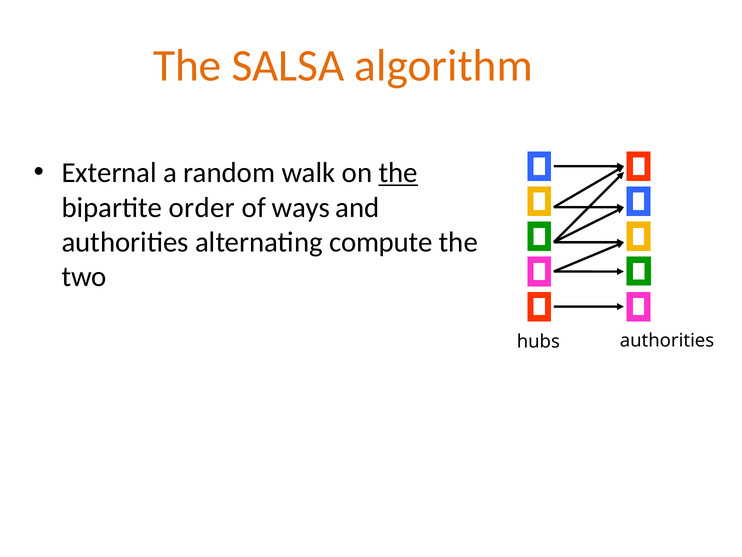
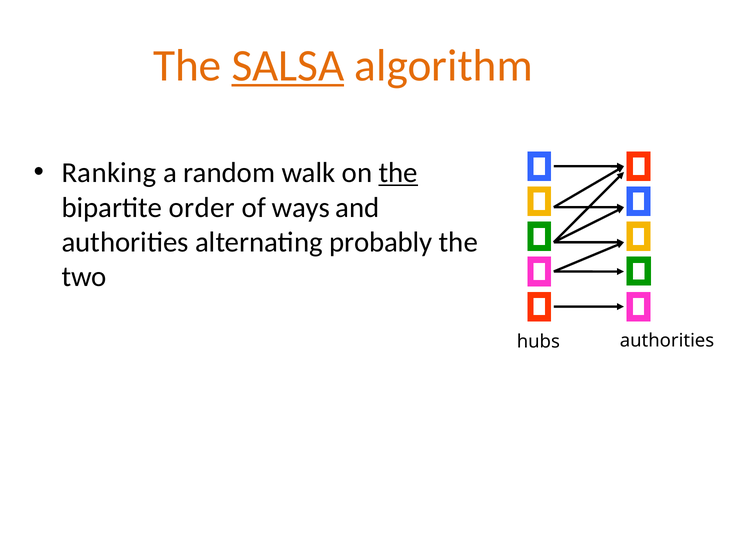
SALSA underline: none -> present (288, 66)
External: External -> Ranking (109, 173)
compute: compute -> probably (381, 242)
